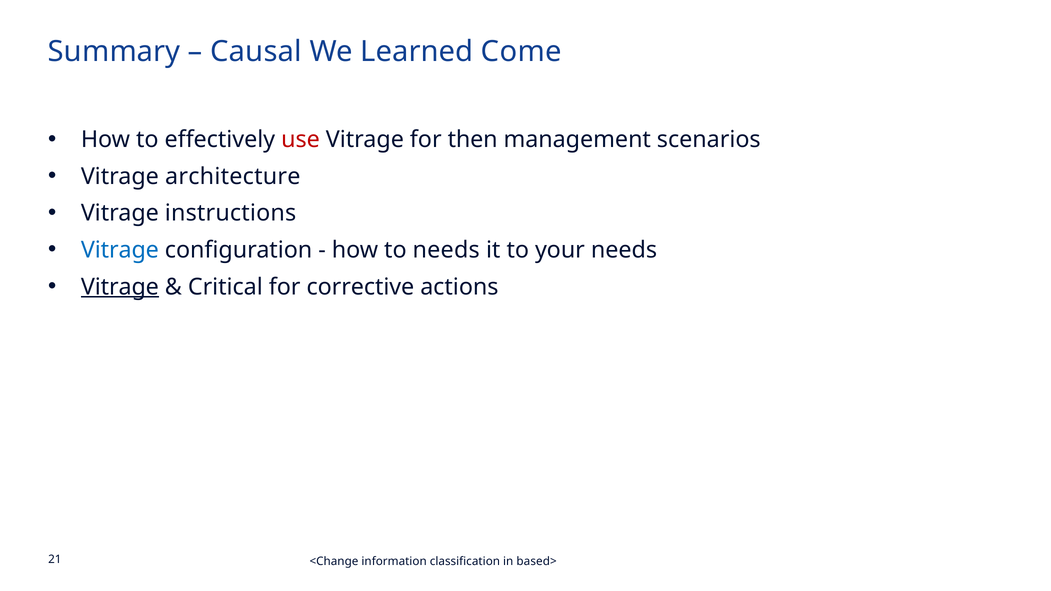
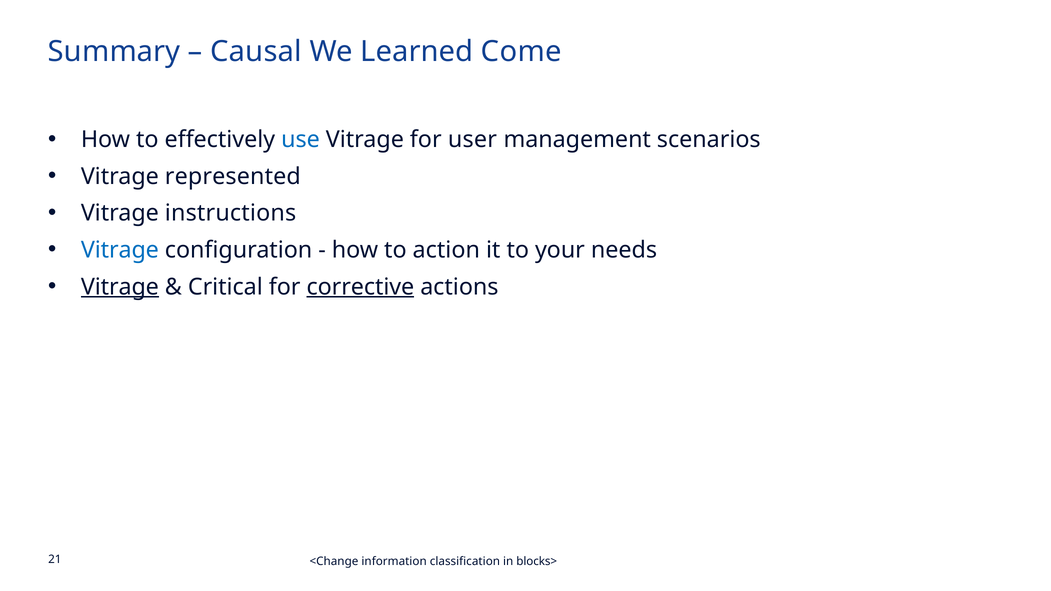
use colour: red -> blue (301, 140)
then: then -> user (472, 140)
architecture: architecture -> represented (233, 177)
to needs: needs -> action (446, 250)
corrective underline: none -> present (360, 287)
based>: based> -> blocks> (537, 561)
